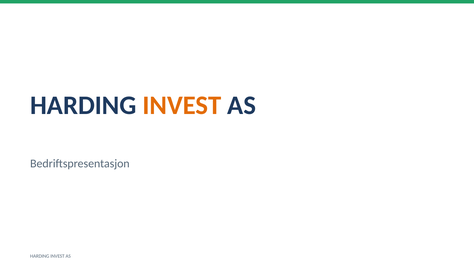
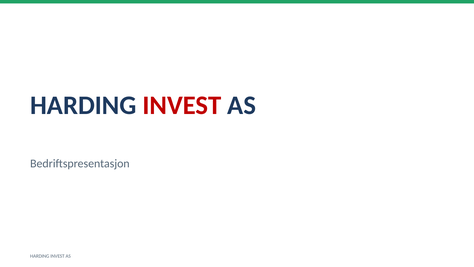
INVEST colour: orange -> red (182, 105)
